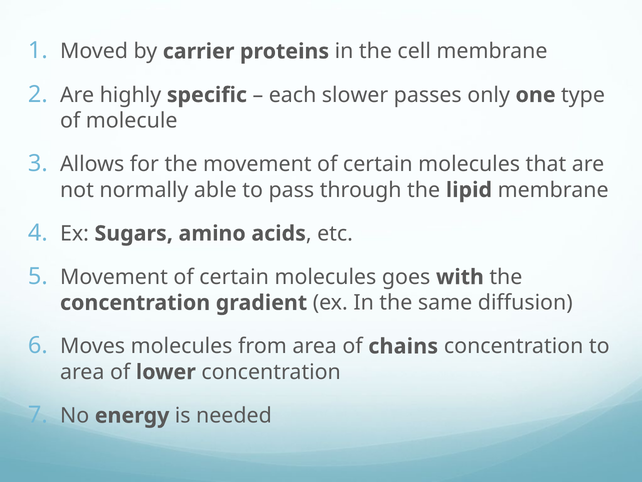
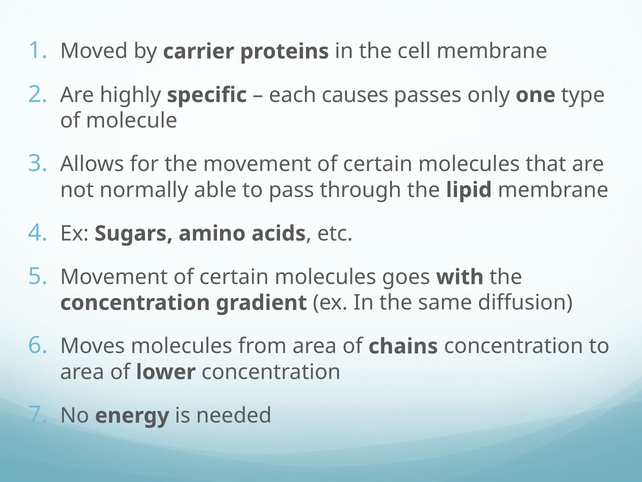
slower: slower -> causes (355, 95)
